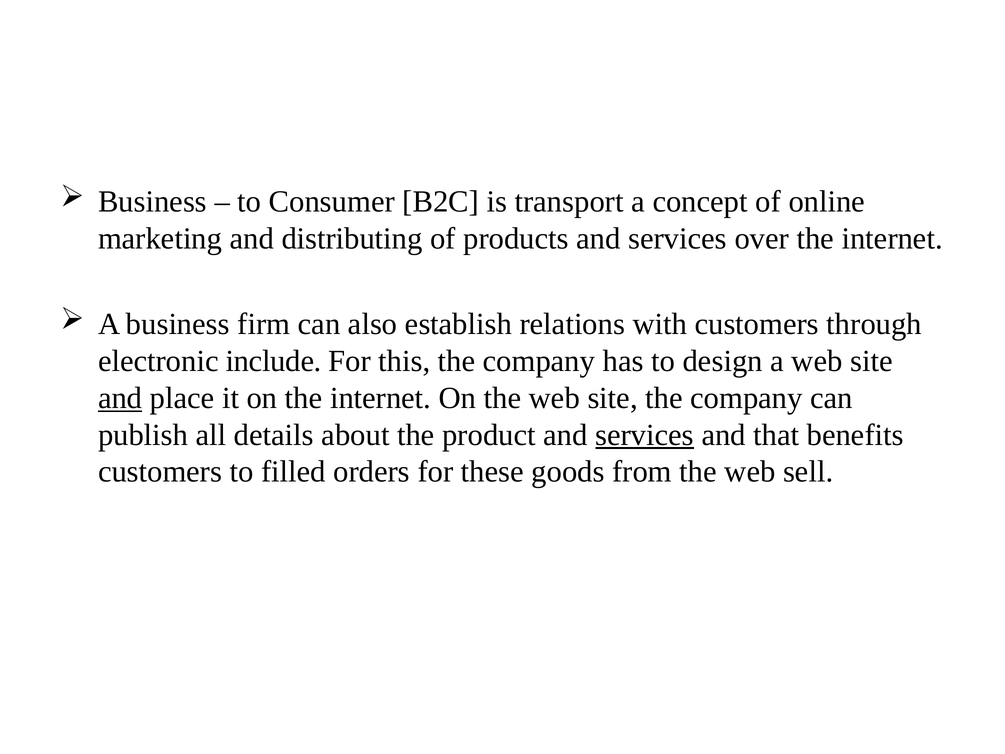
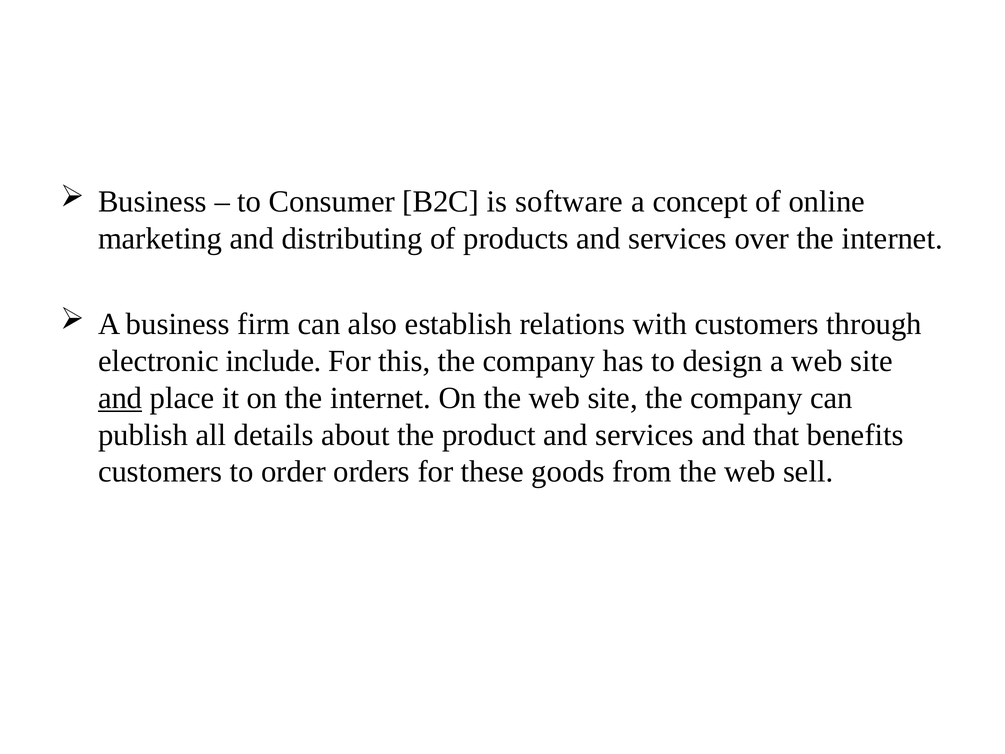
transport: transport -> software (569, 201)
services underline: present -> none (645, 435)
filled: filled -> order (293, 472)
